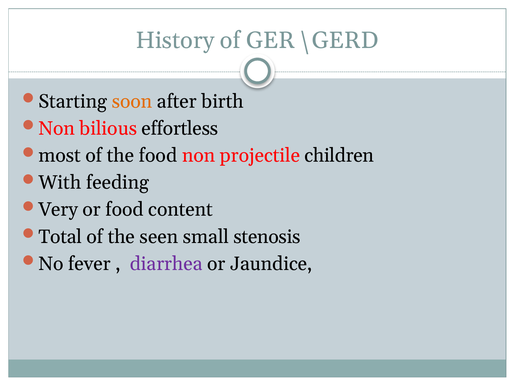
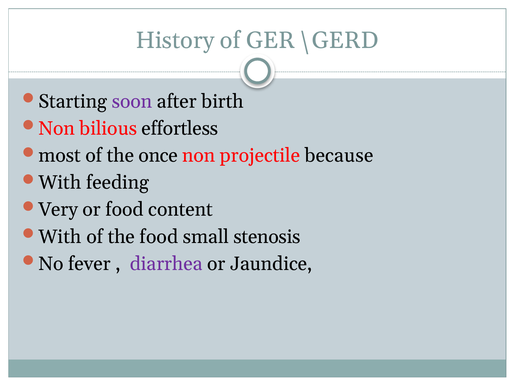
soon colour: orange -> purple (132, 101)
the food: food -> once (158, 156)
children: children -> because (339, 156)
Total: Total -> With (60, 237)
the seen: seen -> food (159, 237)
